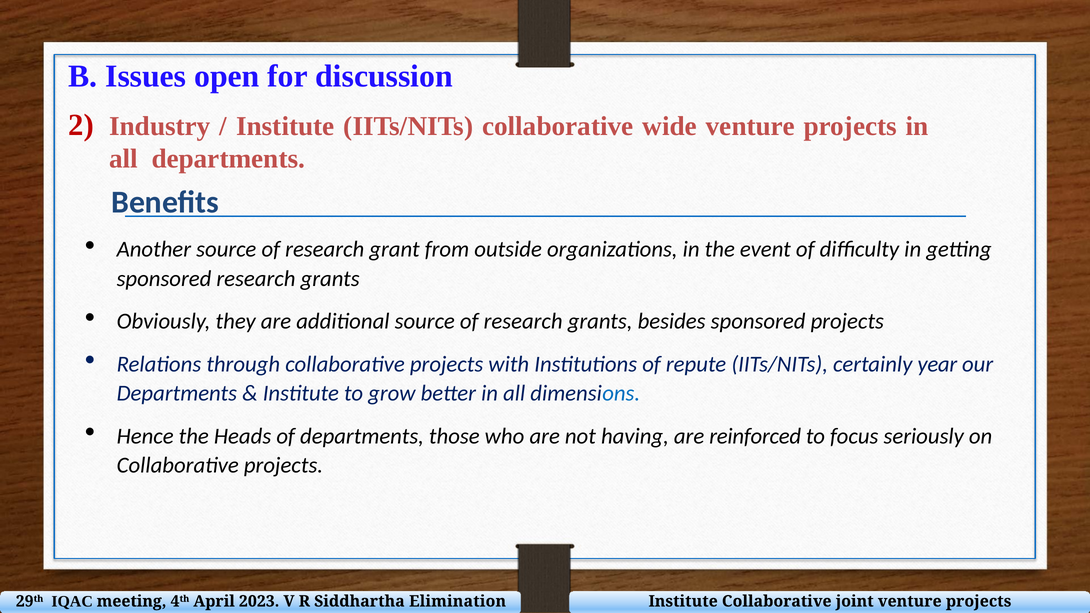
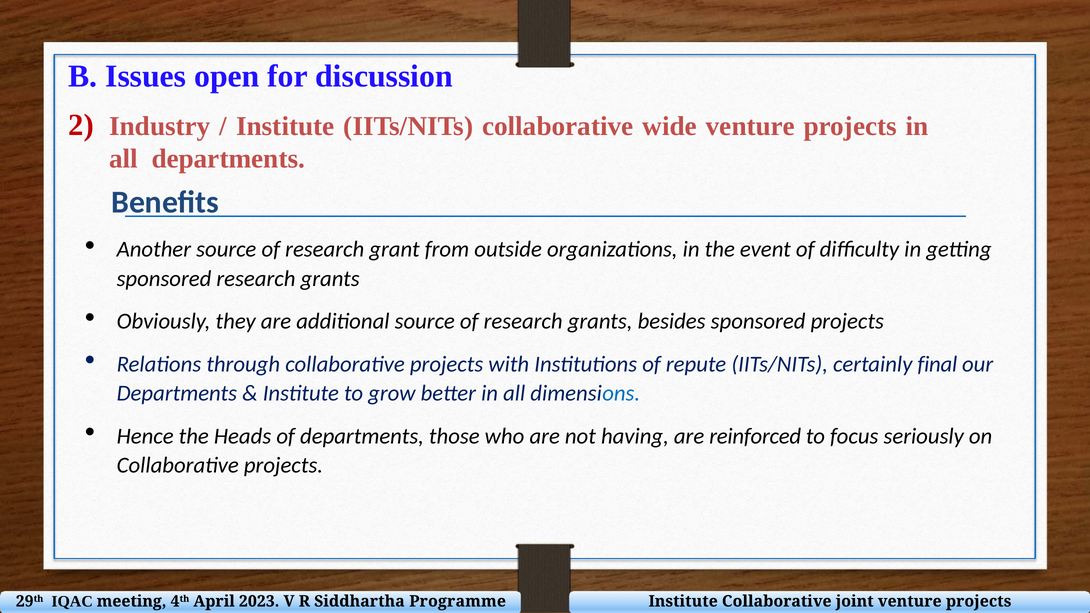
year: year -> final (937, 364)
Elimination: Elimination -> Programme (458, 601)
